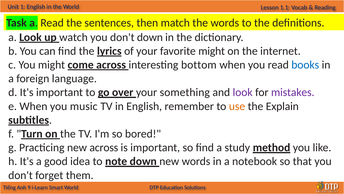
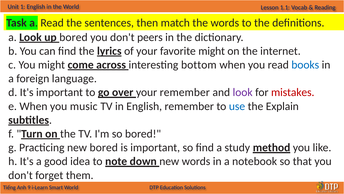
watch: watch -> bored (73, 37)
don't down: down -> peers (150, 37)
your something: something -> remember (185, 92)
mistakes colour: purple -> red (293, 92)
use colour: orange -> blue (237, 106)
new across: across -> bored (104, 147)
